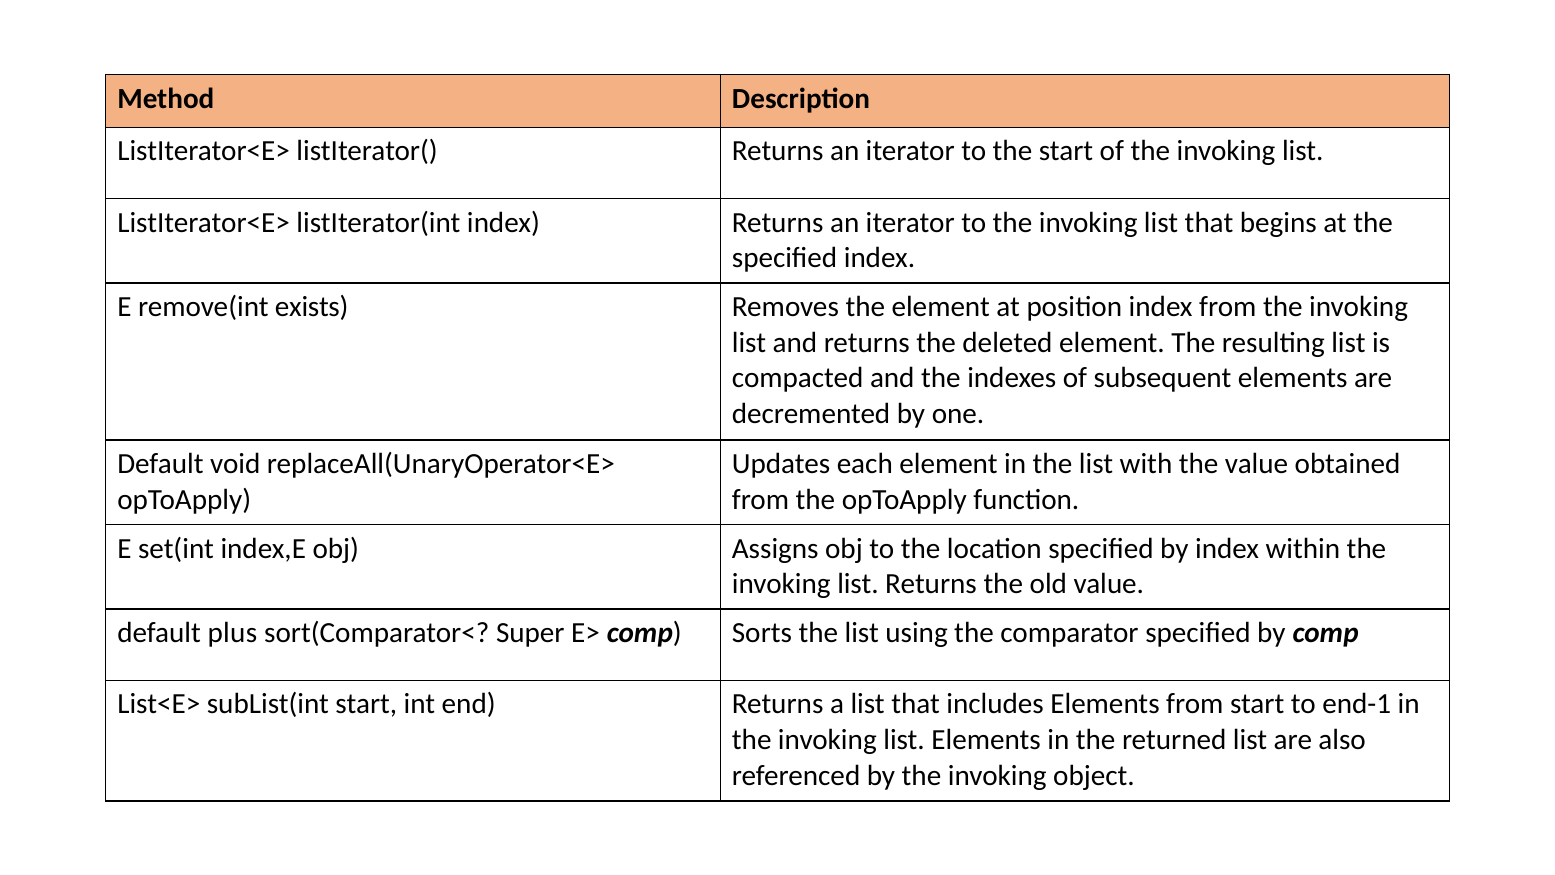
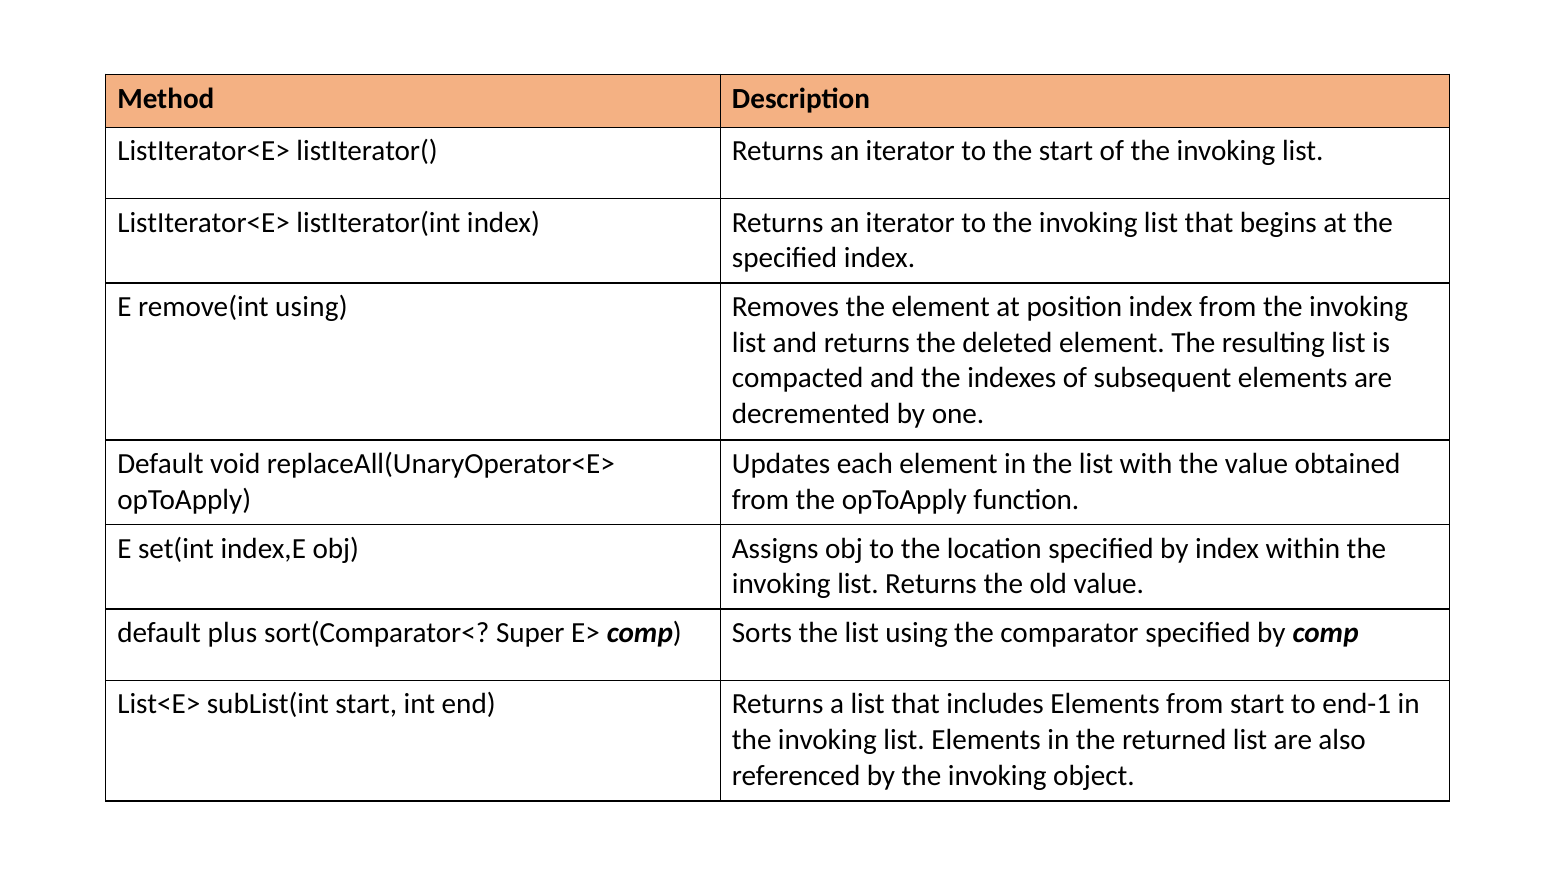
remove(int exists: exists -> using (311, 307)
